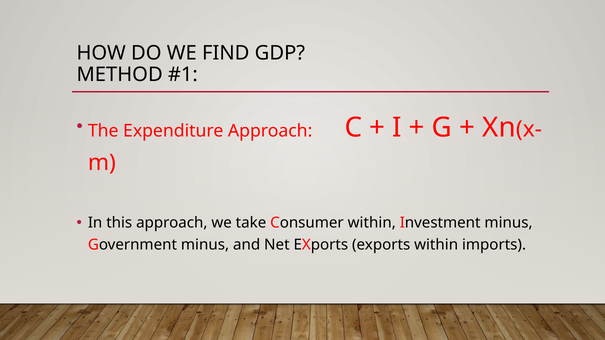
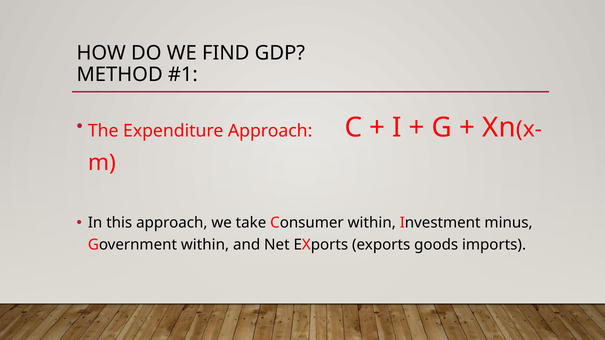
Government minus: minus -> within (205, 245)
exports within: within -> goods (436, 245)
